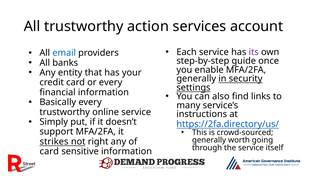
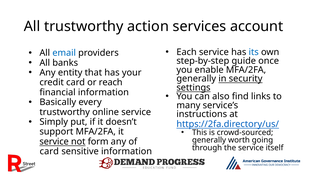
its colour: purple -> blue (254, 52)
or every: every -> reach (111, 82)
strikes: strikes -> service (54, 142)
right: right -> form (98, 142)
